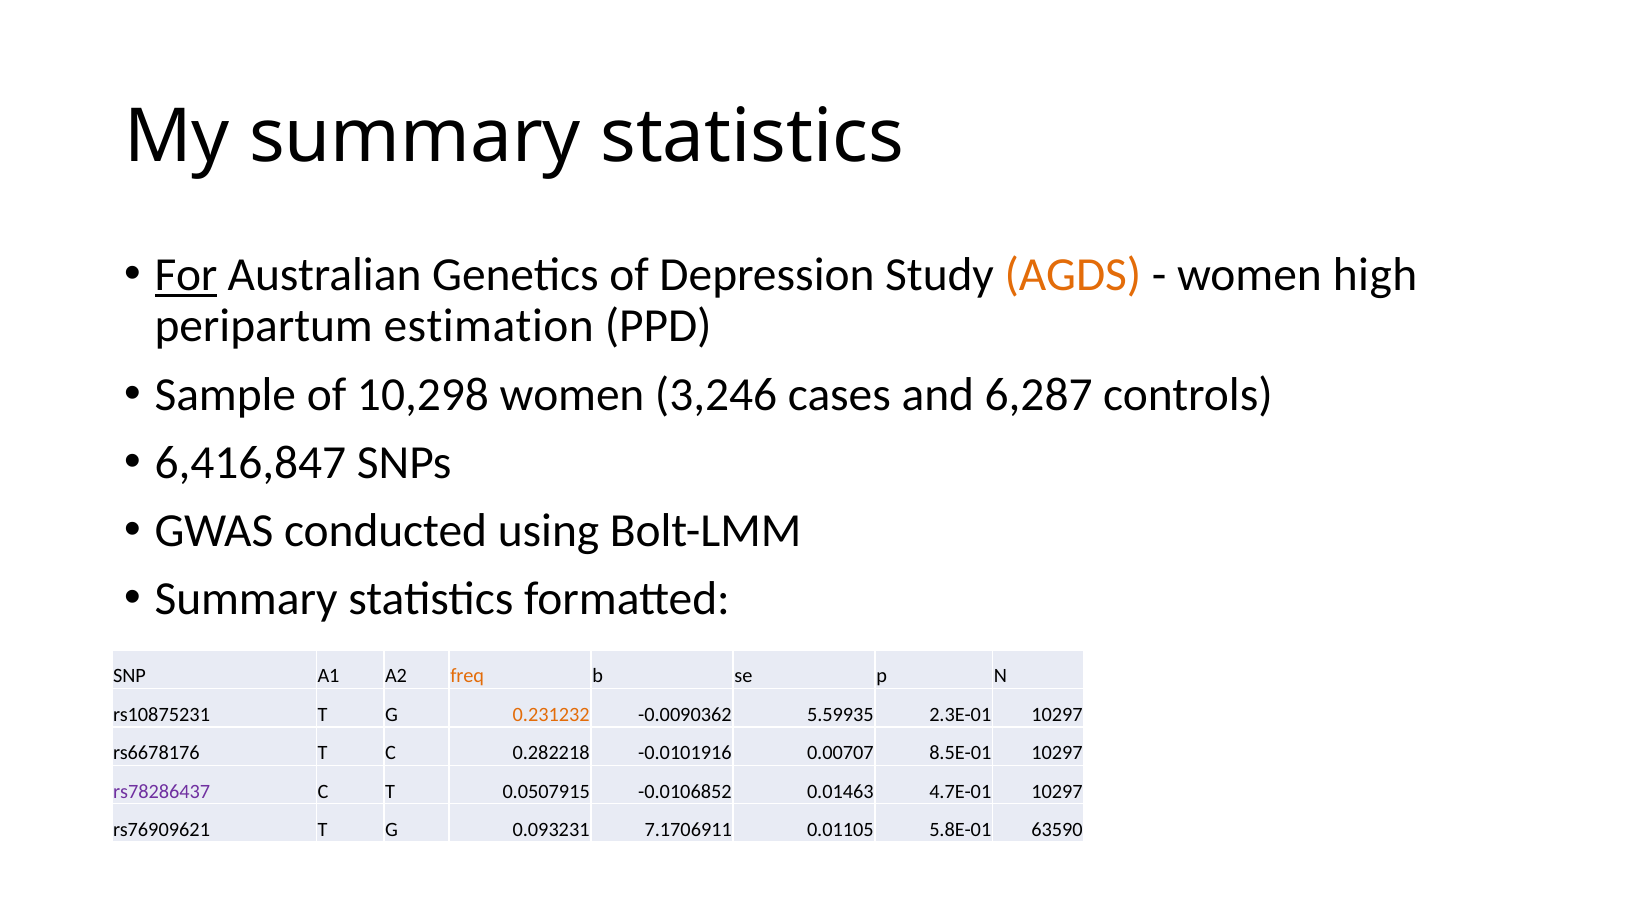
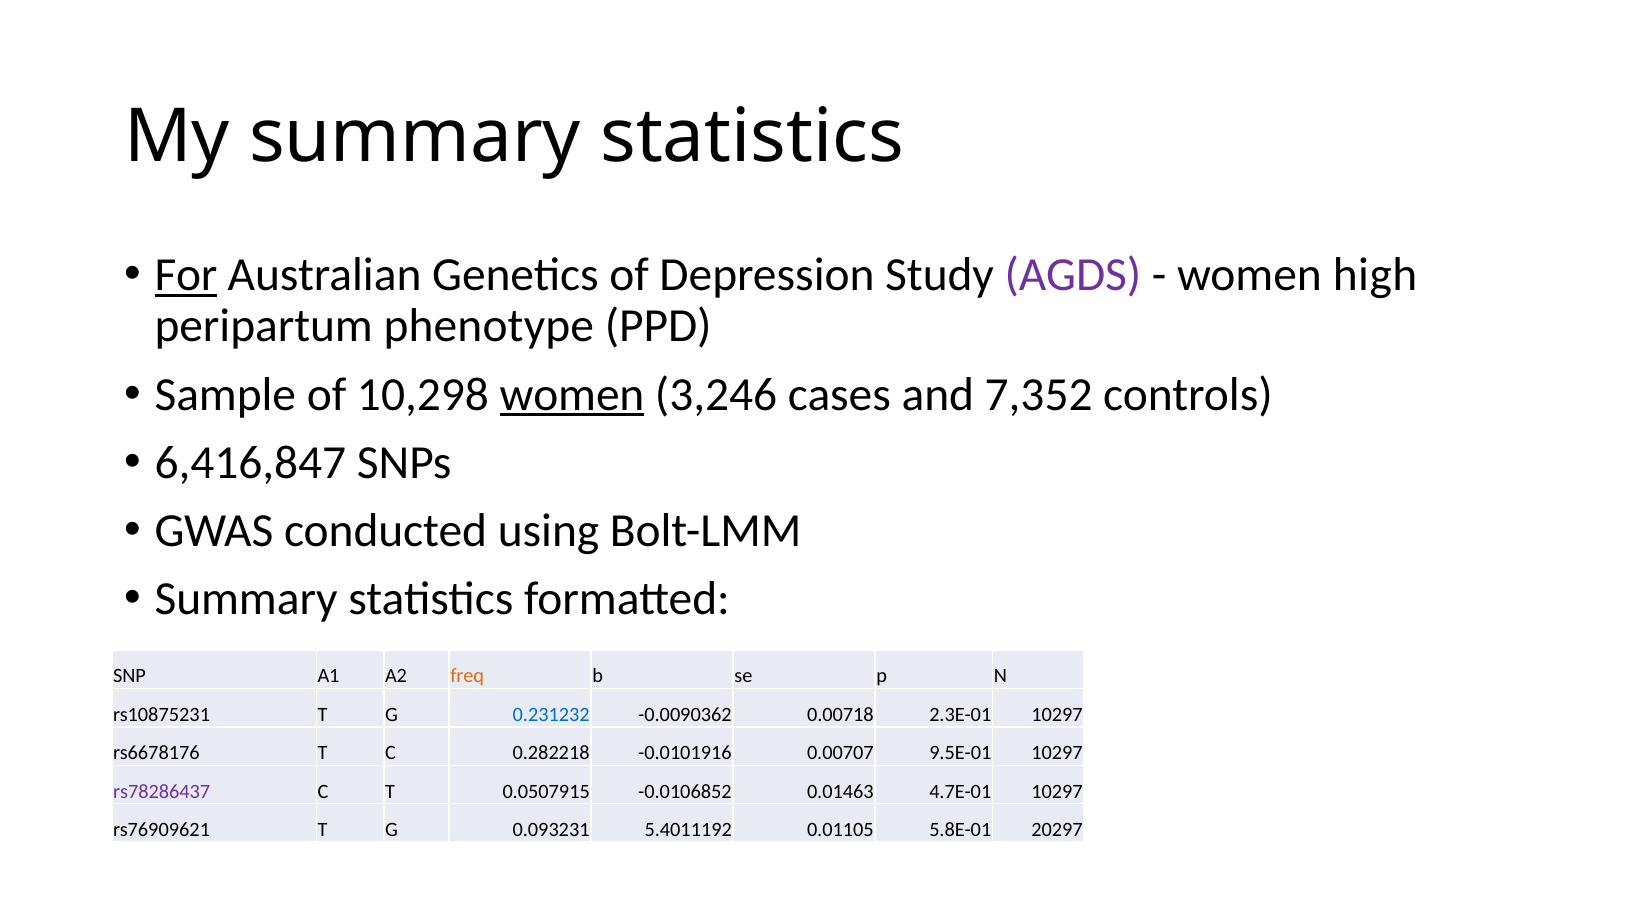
AGDS colour: orange -> purple (1073, 275)
estimation: estimation -> phenotype (489, 326)
women underline: none -> present (572, 395)
6,287: 6,287 -> 7,352 (1039, 395)
0.231232 colour: orange -> blue (551, 715)
5.59935: 5.59935 -> 0.00718 (840, 715)
8.5E-01: 8.5E-01 -> 9.5E-01 (960, 753)
7.1706911: 7.1706911 -> 5.4011192 (688, 830)
63590: 63590 -> 20297 (1057, 830)
